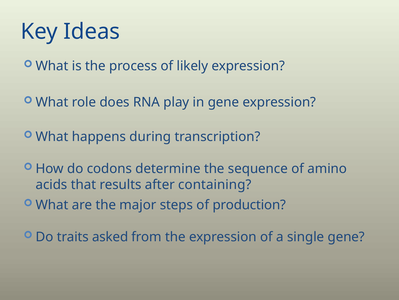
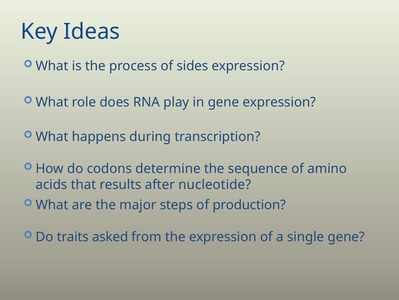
likely: likely -> sides (192, 66)
containing: containing -> nucleotide (215, 184)
